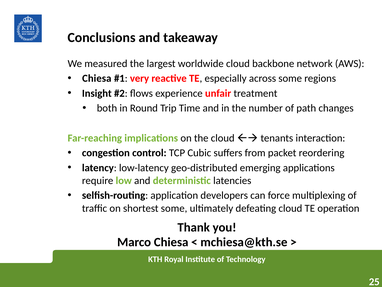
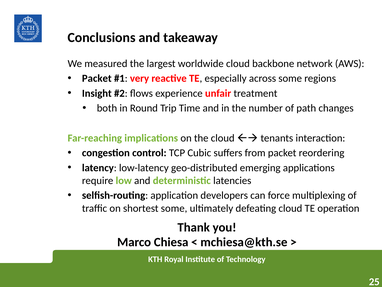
Chiesa: Chiesa -> Packet (97, 78)
